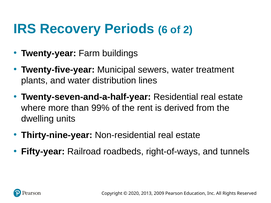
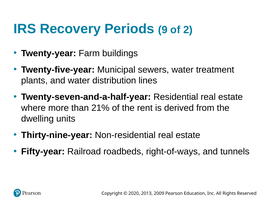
6: 6 -> 9 (163, 30)
99%: 99% -> 21% (100, 108)
